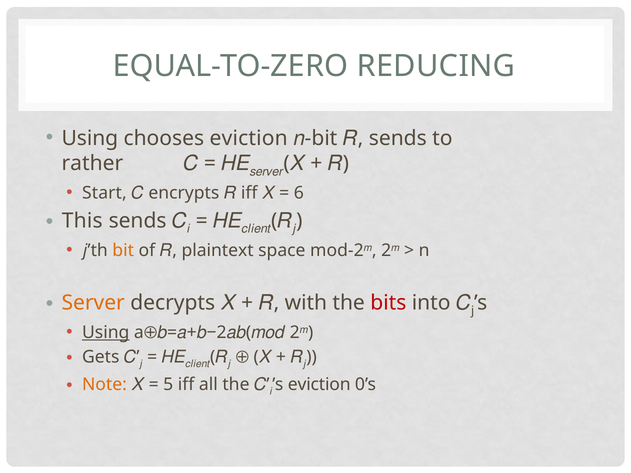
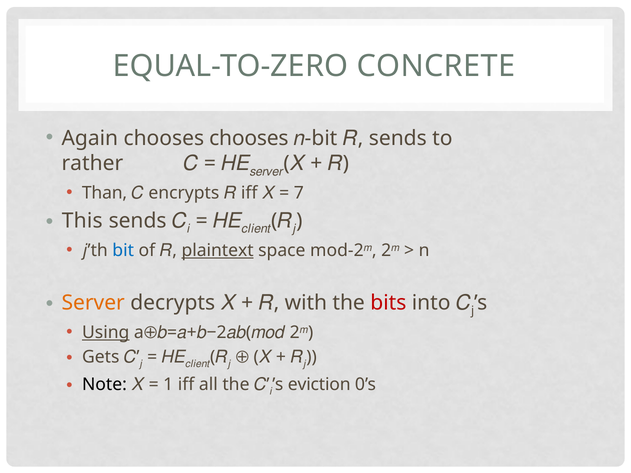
REDUCING: REDUCING -> CONCRETE (436, 66)
Using: Using -> Again (90, 138)
chooses eviction: eviction -> chooses (249, 138)
Start: Start -> Than (105, 193)
6: 6 -> 7 (299, 193)
bit colour: orange -> blue (123, 251)
plaintext underline: none -> present (218, 251)
Note colour: orange -> black (104, 385)
5: 5 -> 1 (168, 385)
